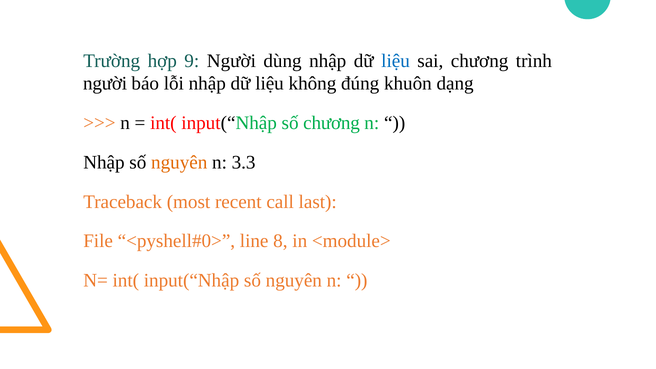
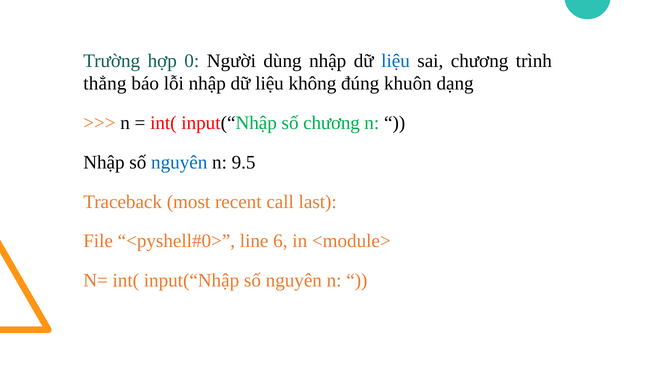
9: 9 -> 0 (192, 61)
người: người -> thẳng (105, 84)
nguyên colour: orange -> blue (179, 162)
3.3: 3.3 -> 9.5 (244, 162)
8: 8 -> 6 (280, 241)
